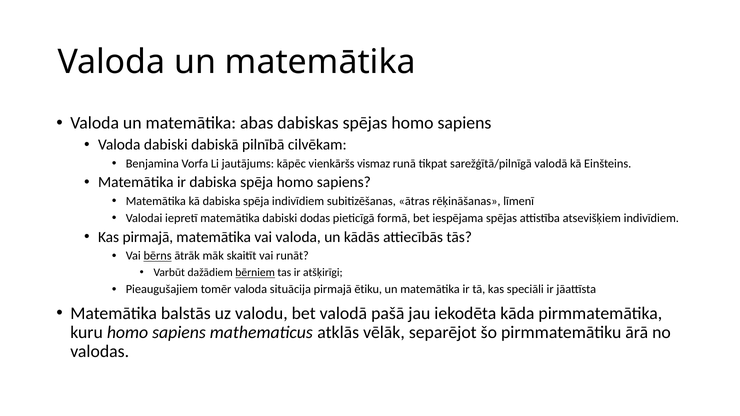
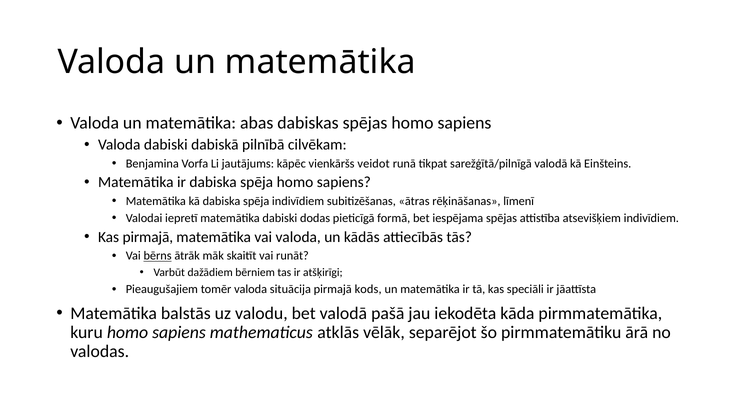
vismaz: vismaz -> veidot (374, 164)
bērniem underline: present -> none (255, 273)
ētiku: ētiku -> kods (368, 290)
